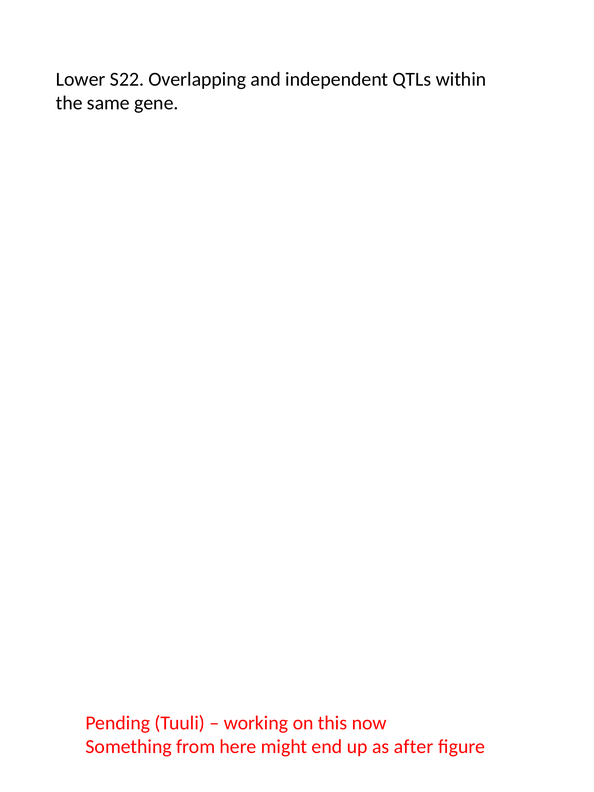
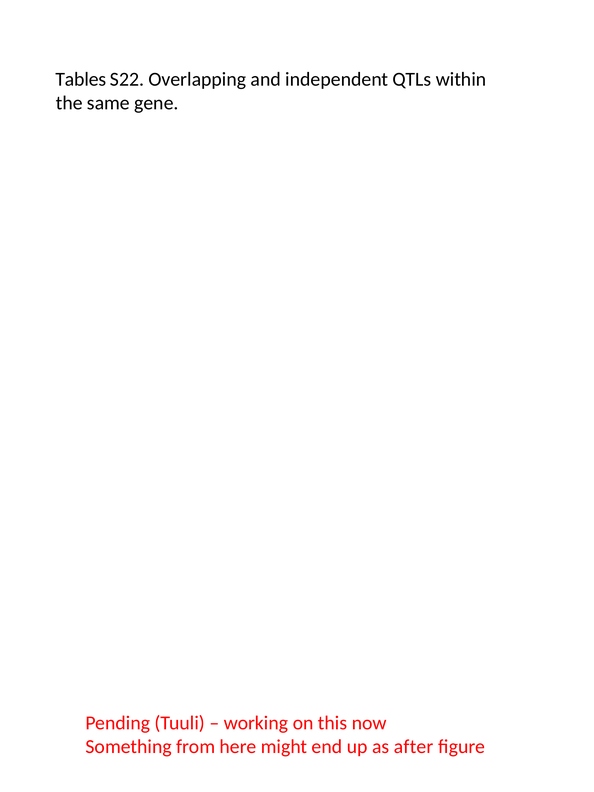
Lower: Lower -> Tables (81, 79)
